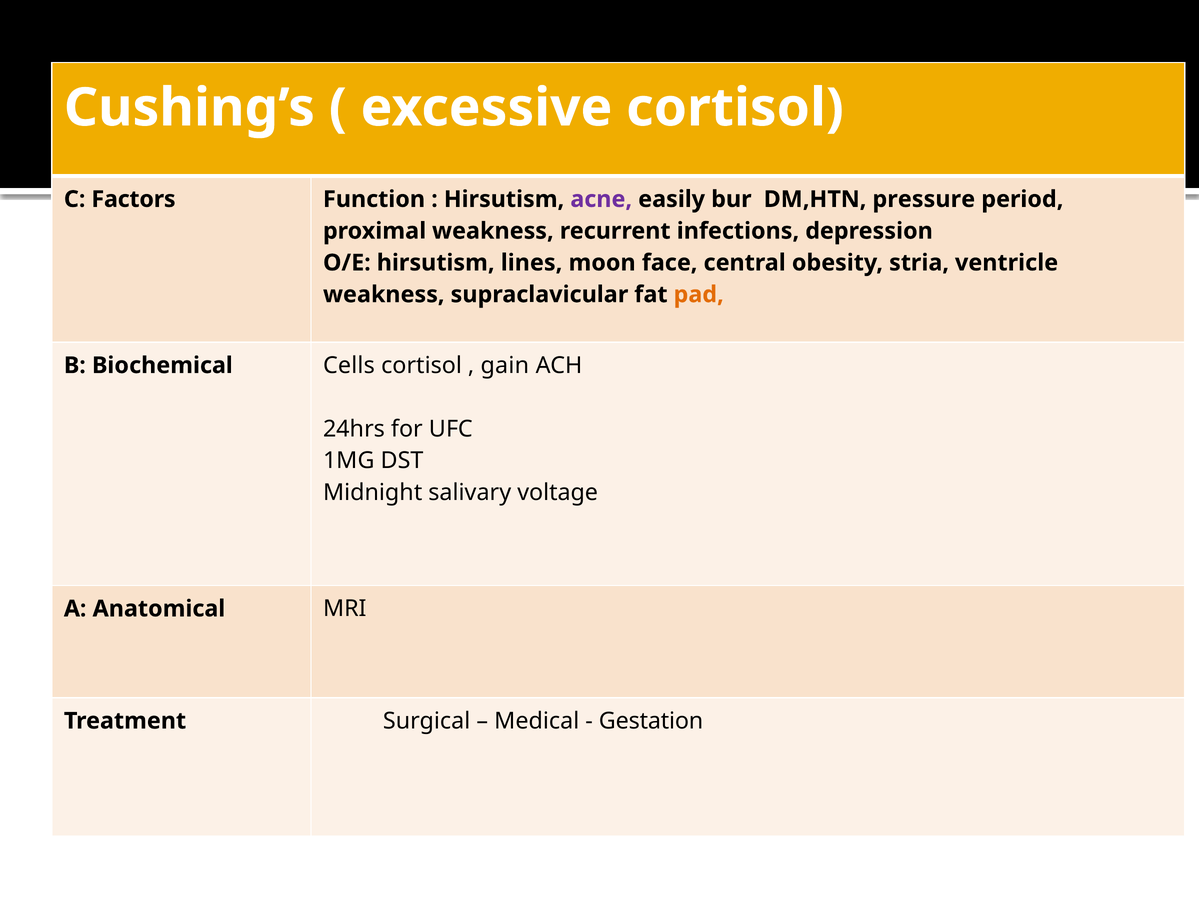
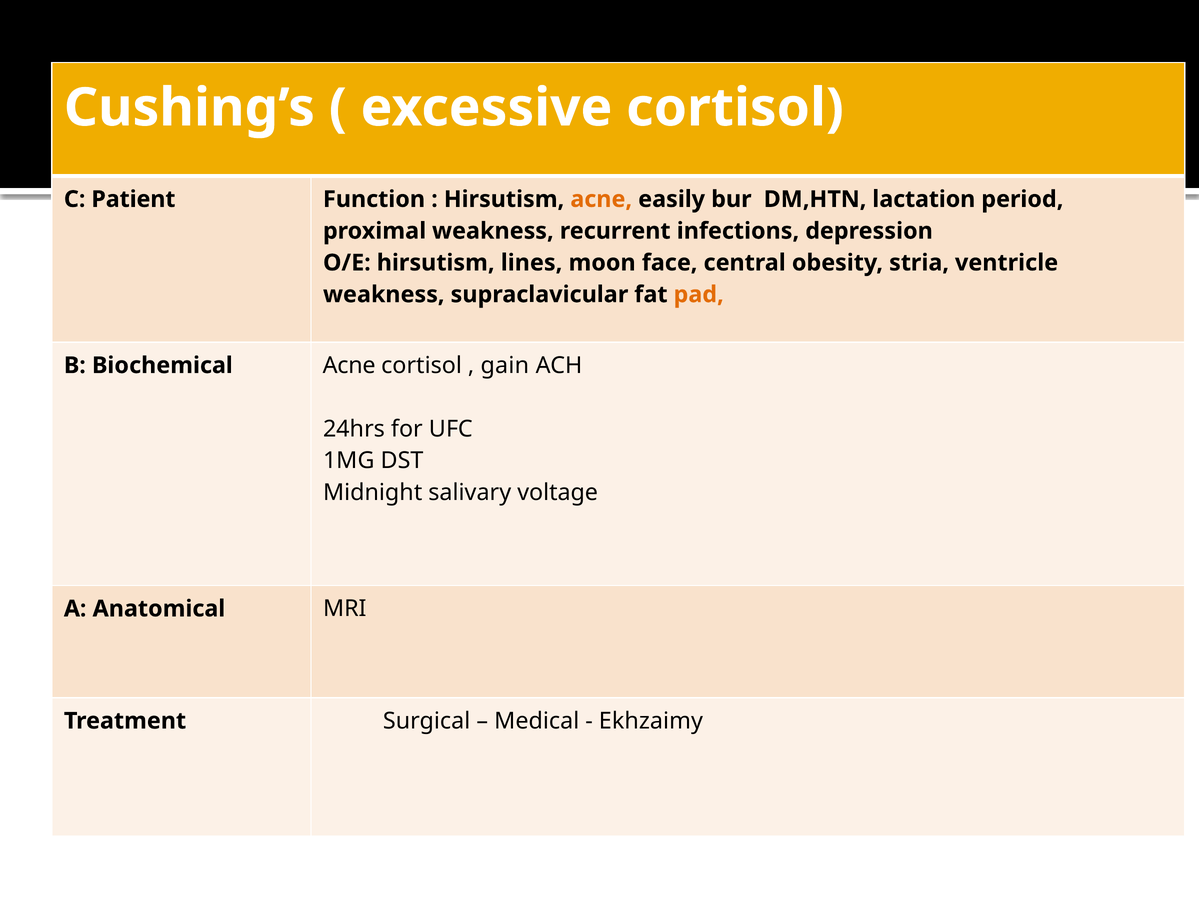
Factors: Factors -> Patient (133, 199)
acne colour: purple -> orange (601, 199)
pressure: pressure -> lactation (924, 199)
Biochemical Cells: Cells -> Acne (349, 366)
Gestation: Gestation -> Ekhzaimy (651, 721)
